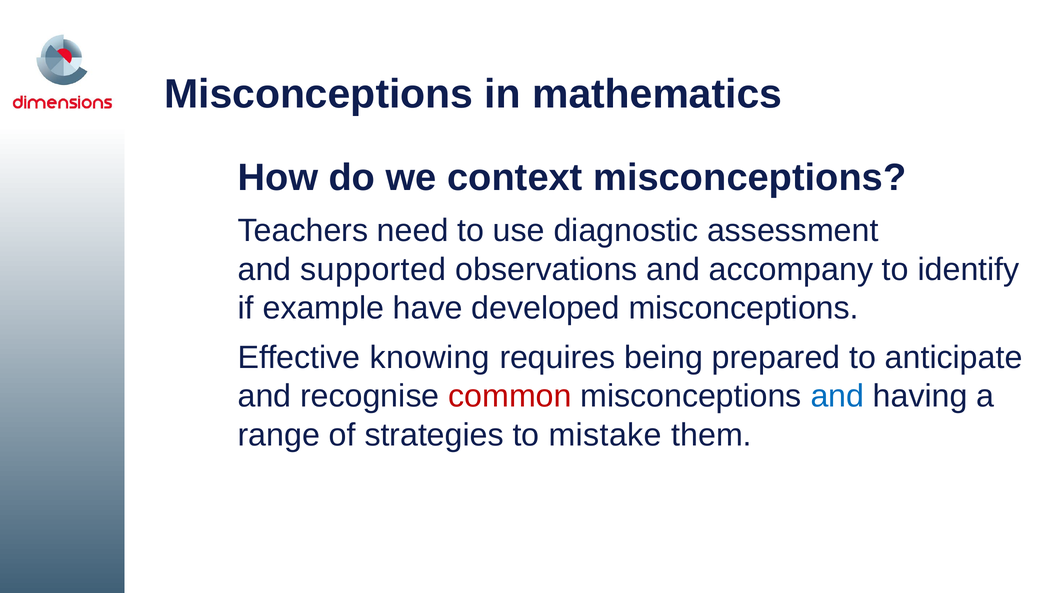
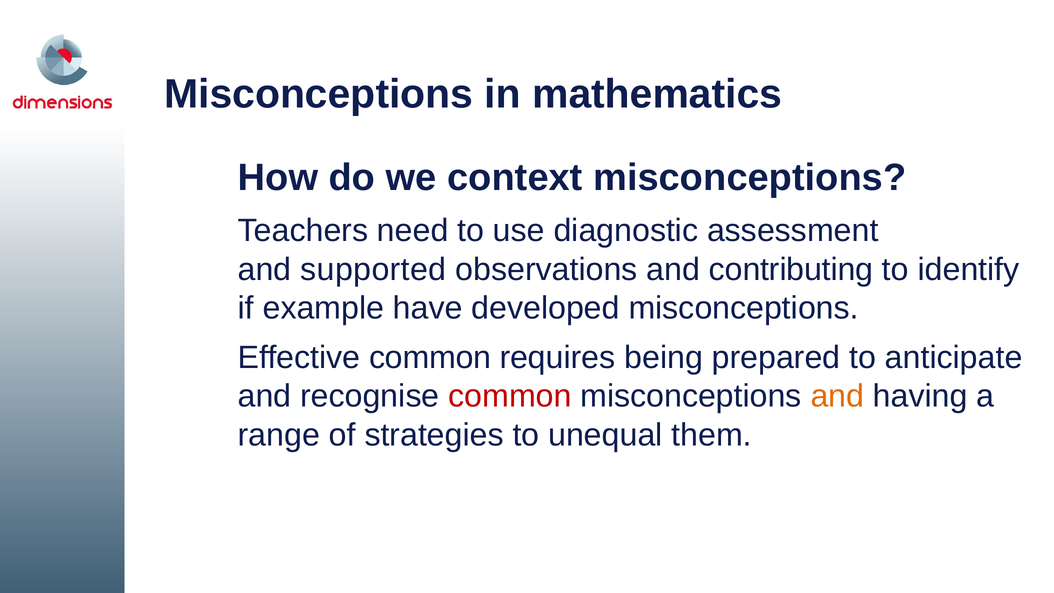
accompany: accompany -> contributing (791, 269)
Effective knowing: knowing -> common (430, 358)
and colour: blue -> orange (837, 396)
mistake: mistake -> unequal (605, 435)
